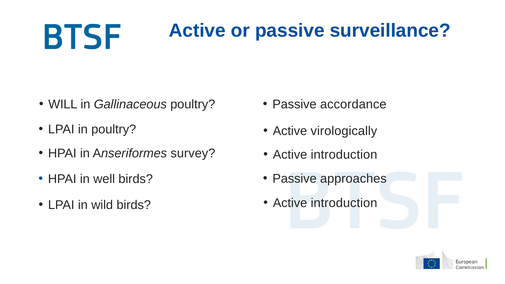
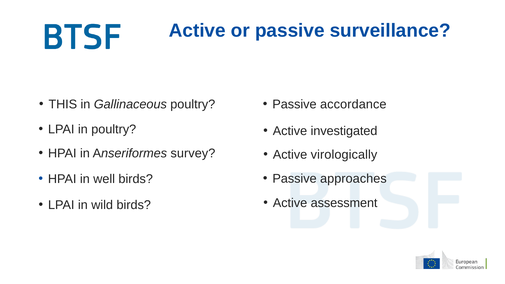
WILL: WILL -> THIS (63, 104)
virologically: virologically -> investigated (344, 131)
introduction: introduction -> virologically (344, 155)
introduction: introduction -> assessment (344, 203)
